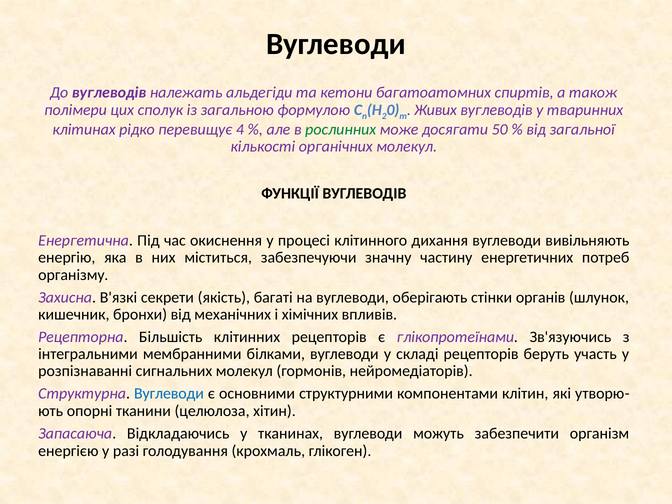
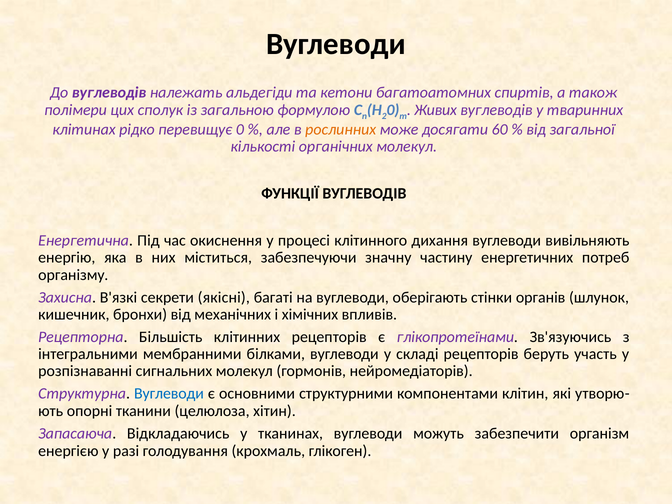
перевищує 4: 4 -> 0 (240, 129)
рослинних colour: green -> orange (341, 129)
50: 50 -> 60 (500, 129)
якість: якість -> якісні (224, 297)
